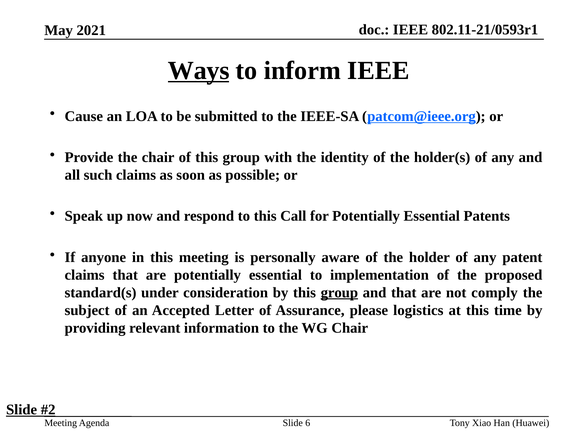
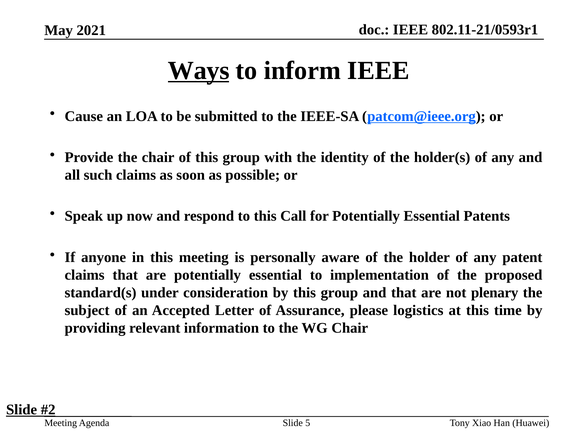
group underline: present -> none (339, 293)
comply: comply -> plenary (495, 293)
6: 6 -> 5 (308, 423)
